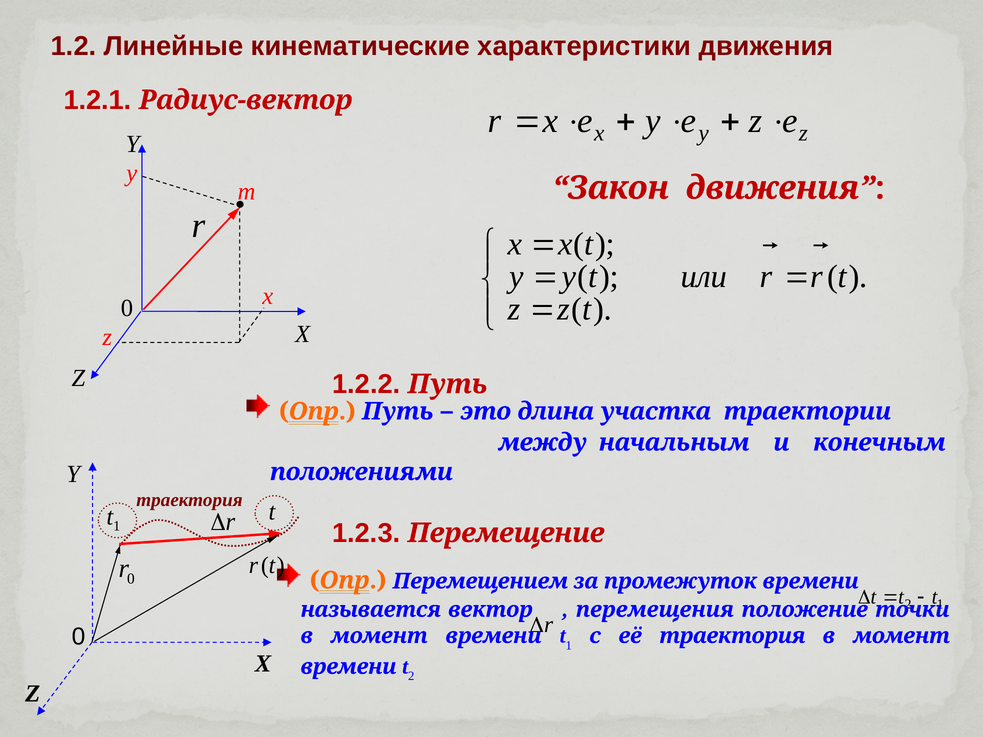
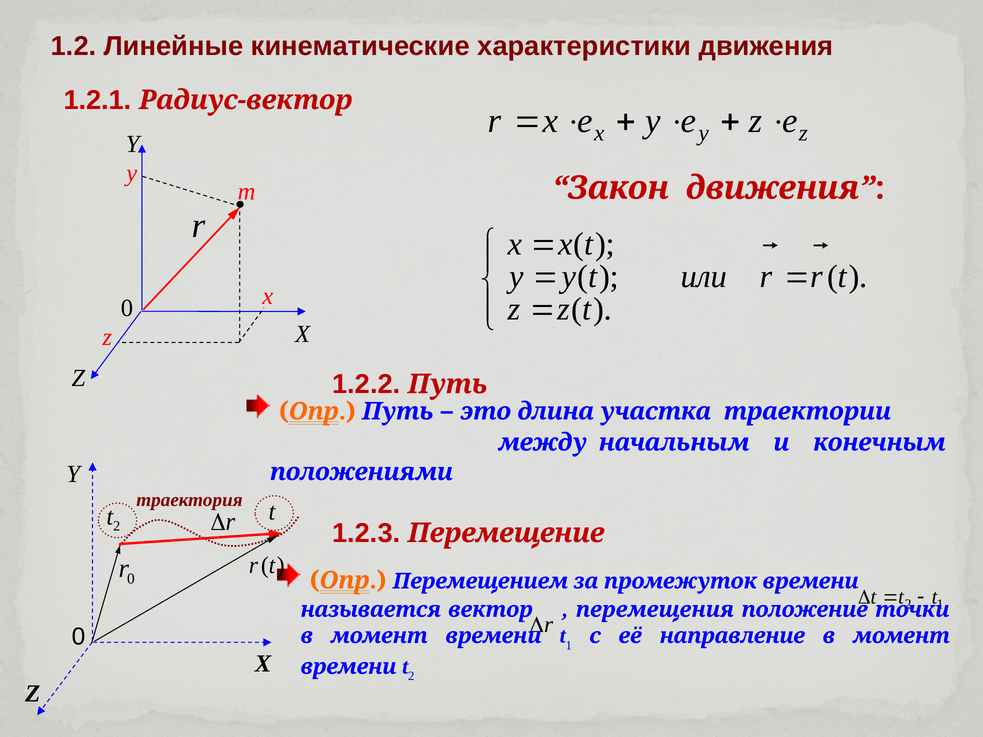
1: 1 -> 2 (117, 526)
её траектория: траектория -> направление (732, 636)
